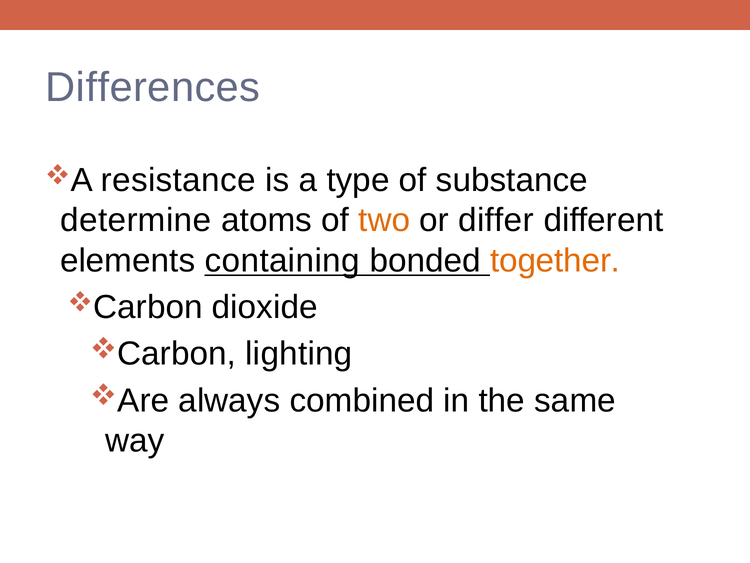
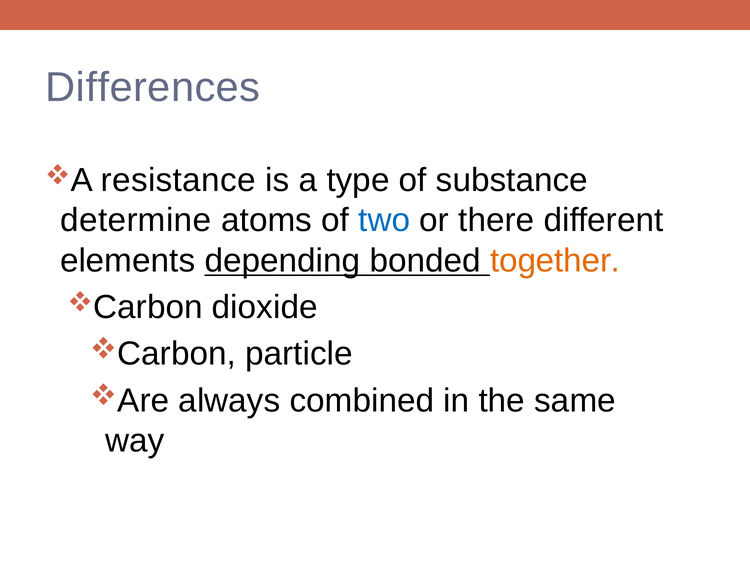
two colour: orange -> blue (384, 220)
differ: differ -> there (496, 220)
containing: containing -> depending (282, 260)
lighting: lighting -> particle (299, 354)
